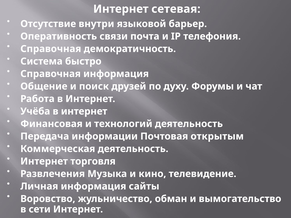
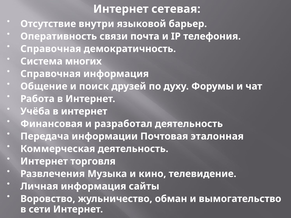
быстро: быстро -> многих (83, 61)
технологий: технологий -> разработал (123, 124)
открытым: открытым -> эталонная (217, 136)
